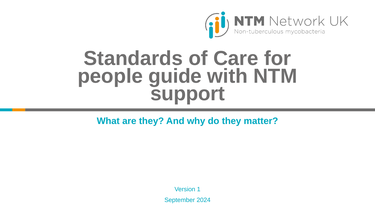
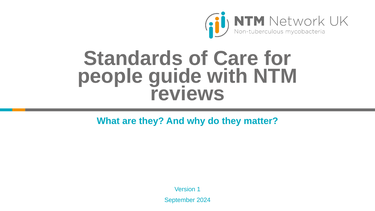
support: support -> reviews (187, 94)
